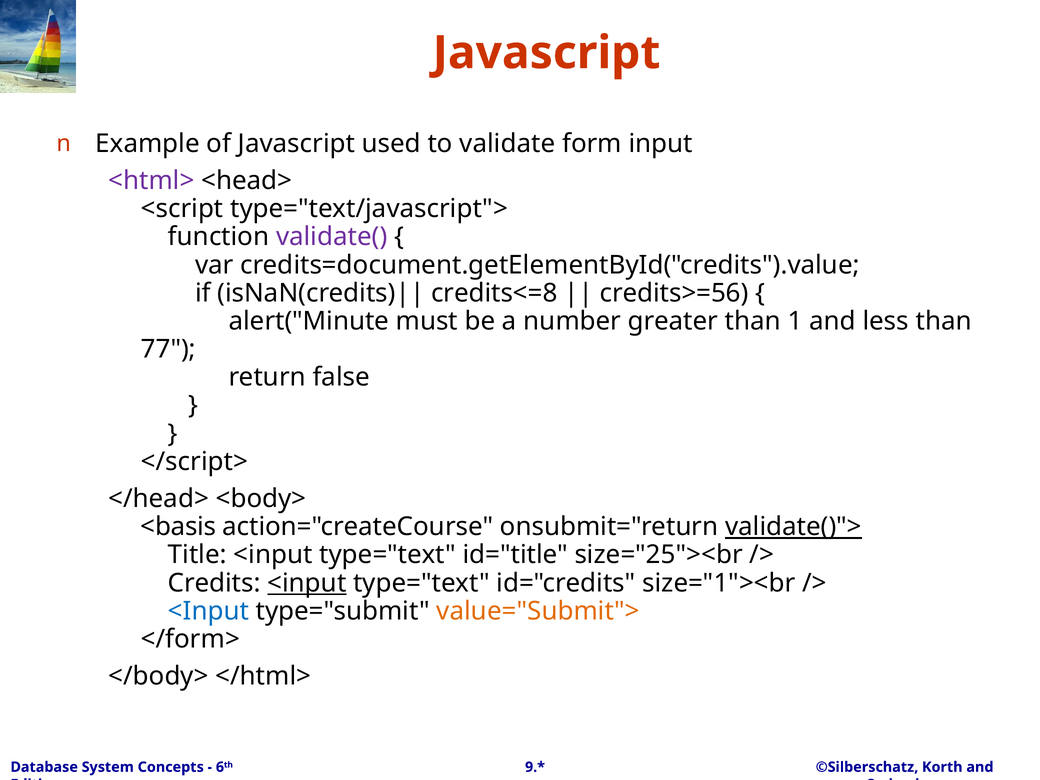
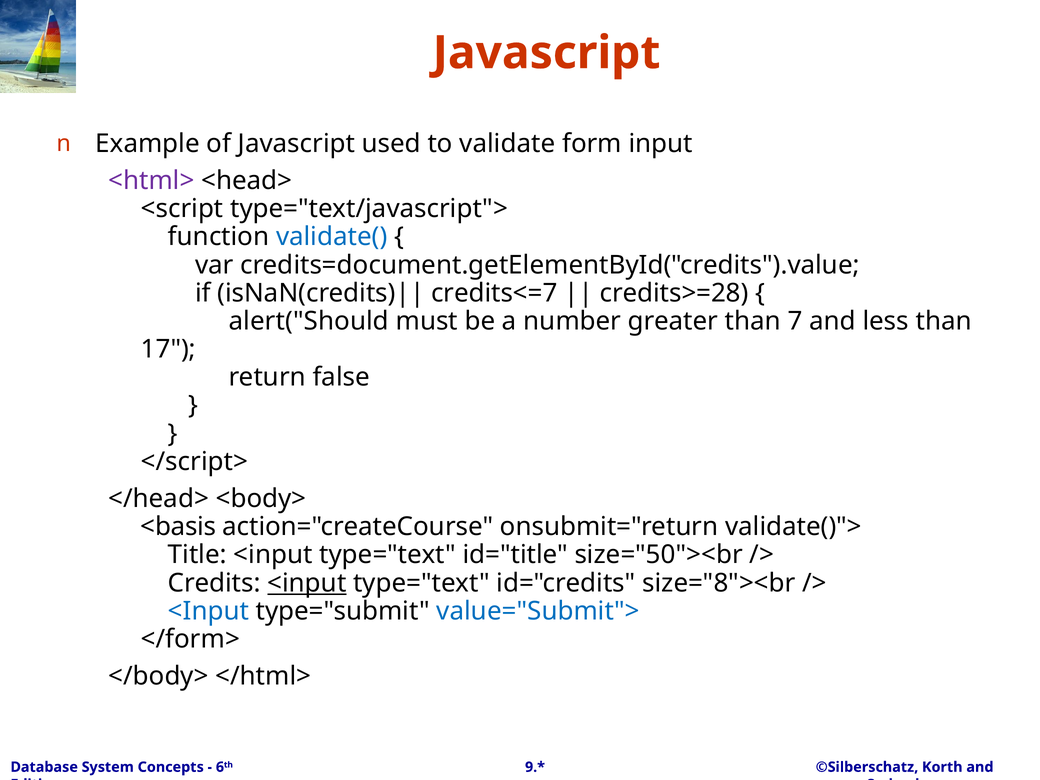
validate( colour: purple -> blue (332, 237)
credits<=8: credits<=8 -> credits<=7 (494, 293)
credits>=56: credits>=56 -> credits>=28 (674, 293)
alert("Minute: alert("Minute -> alert("Should (309, 321)
1: 1 -> 7 (795, 321)
77: 77 -> 17 (168, 349)
validate()"> underline: present -> none (793, 527)
size="25"><br: size="25"><br -> size="50"><br (659, 555)
size="1"><br: size="1"><br -> size="8"><br (719, 583)
value="Submit"> colour: orange -> blue (538, 611)
